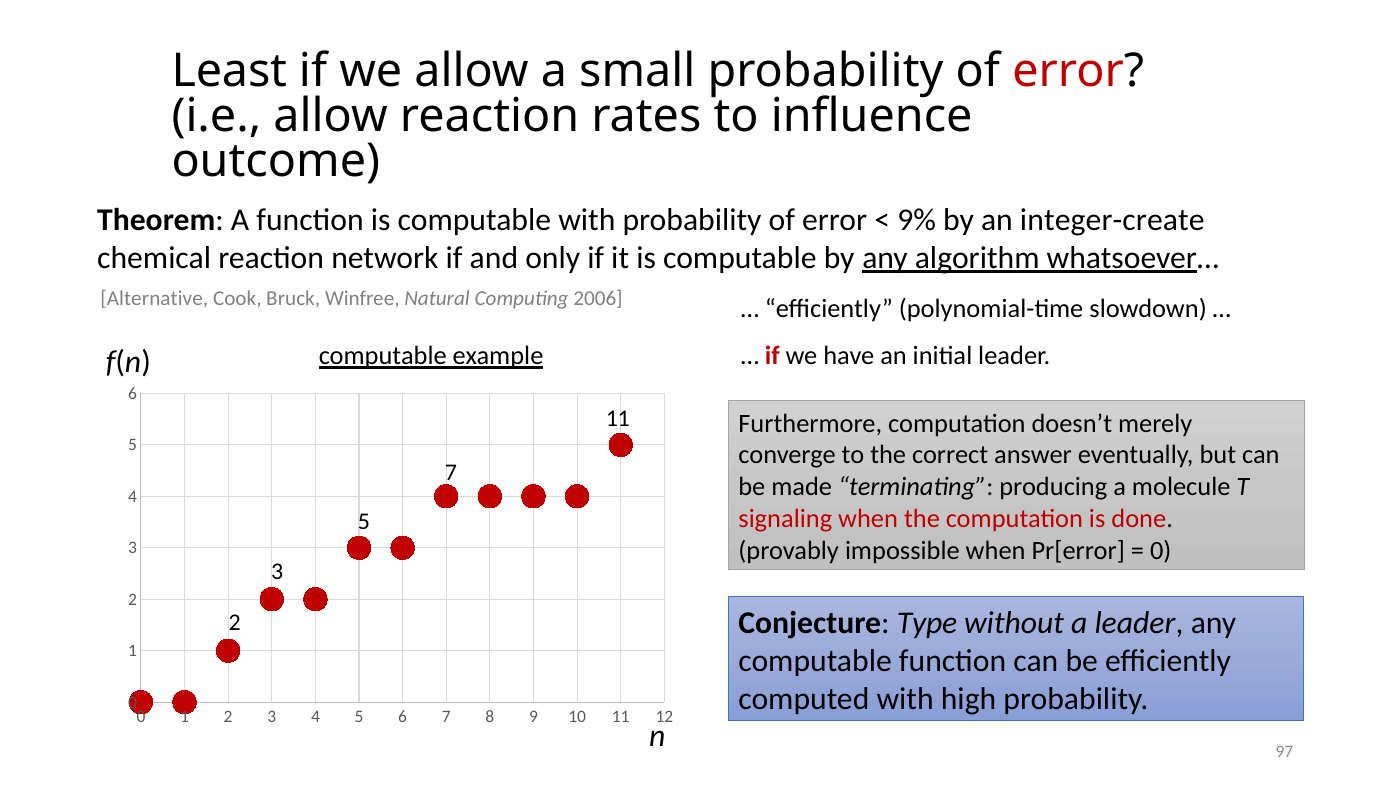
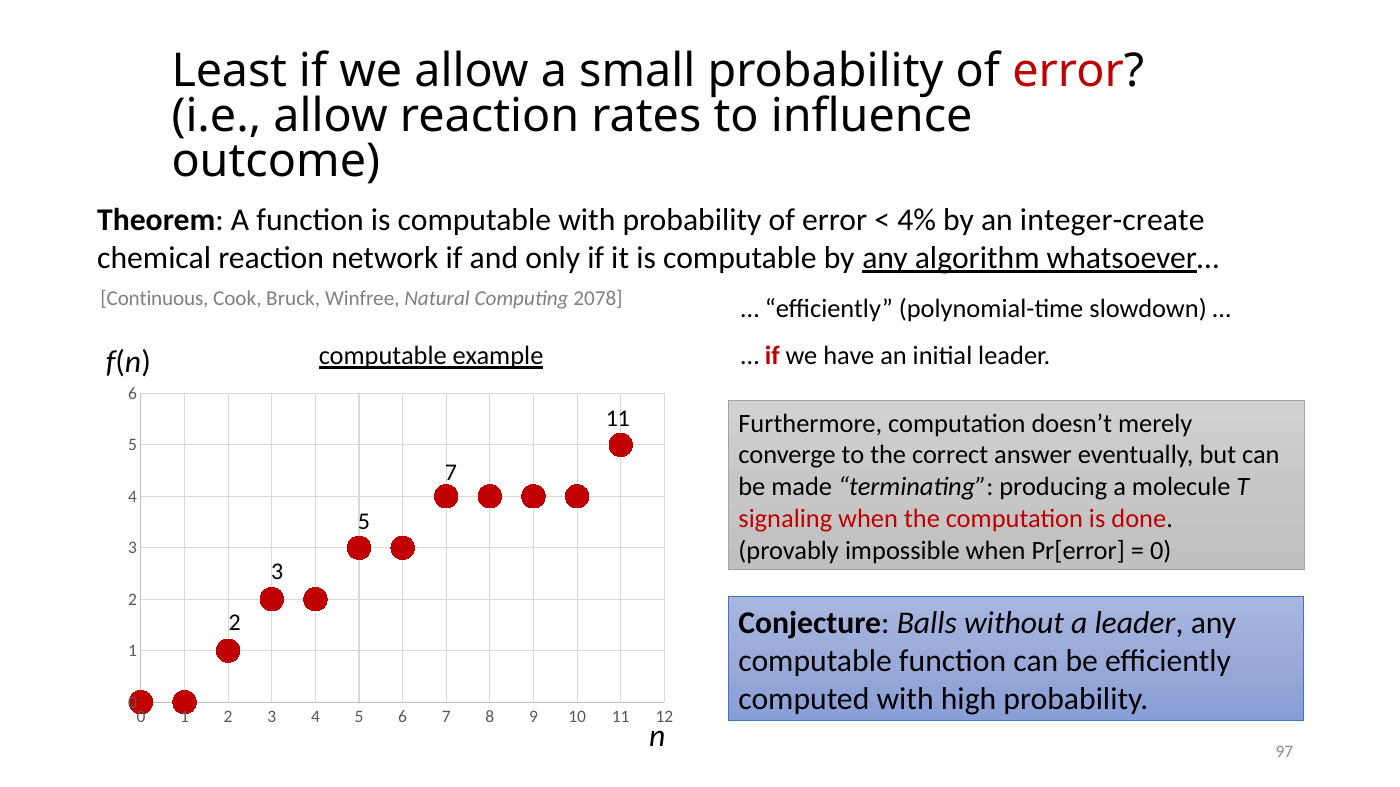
9%: 9% -> 4% (917, 220)
Alternative: Alternative -> Continuous (154, 299)
2006: 2006 -> 2078 (598, 299)
Type: Type -> Balls (927, 623)
